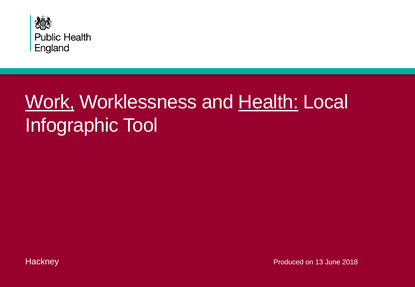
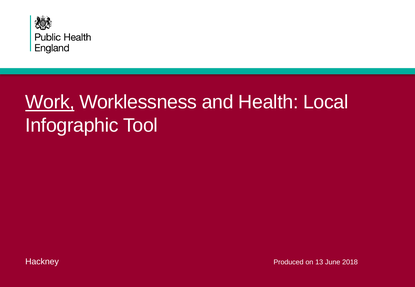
Health underline: present -> none (268, 102)
